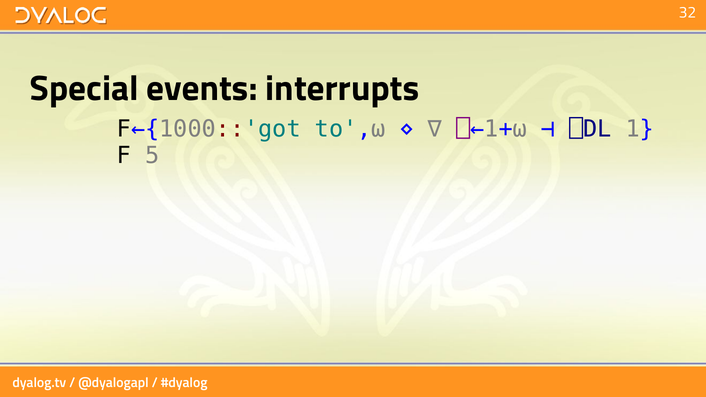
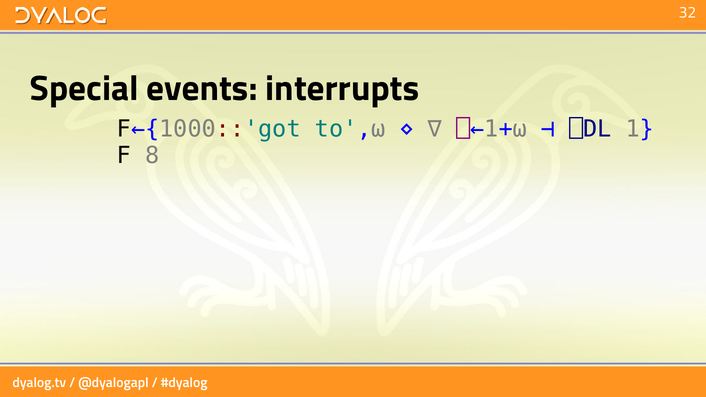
5: 5 -> 8 (152, 156)
